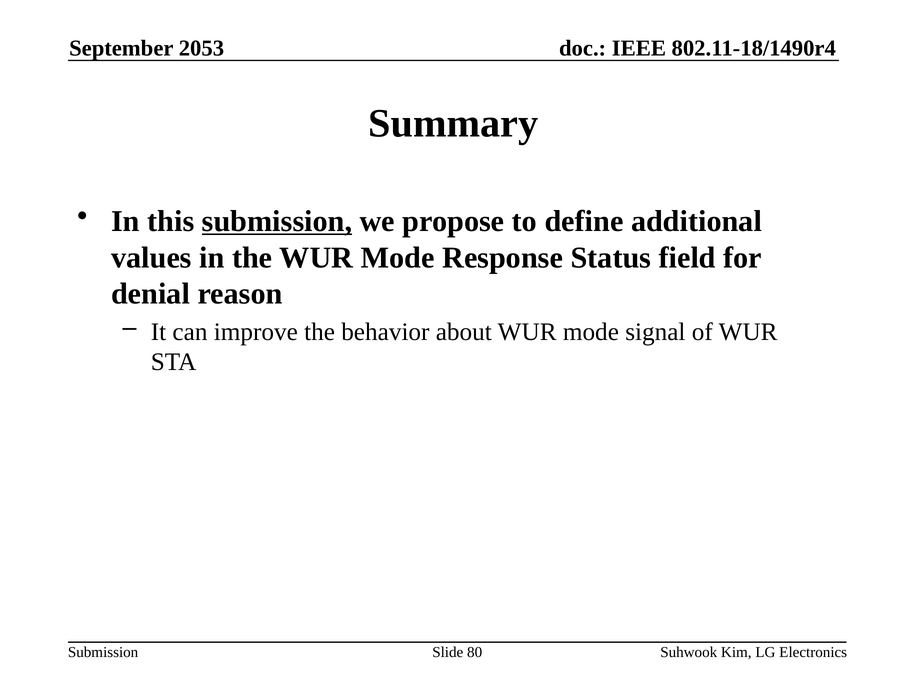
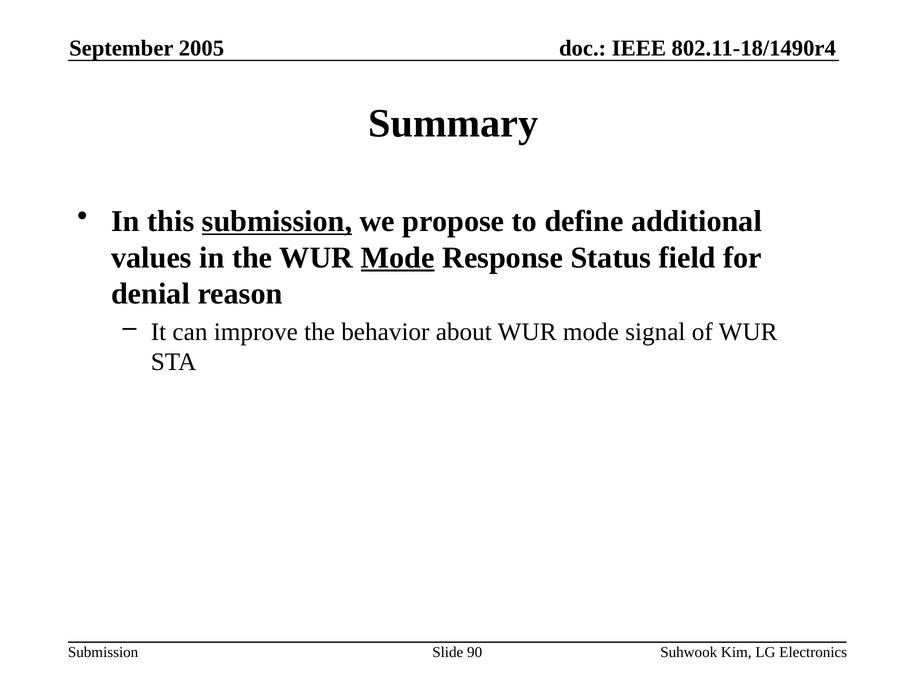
2053: 2053 -> 2005 (201, 48)
Mode underline: none -> present (398, 258)
80: 80 -> 90 (475, 652)
